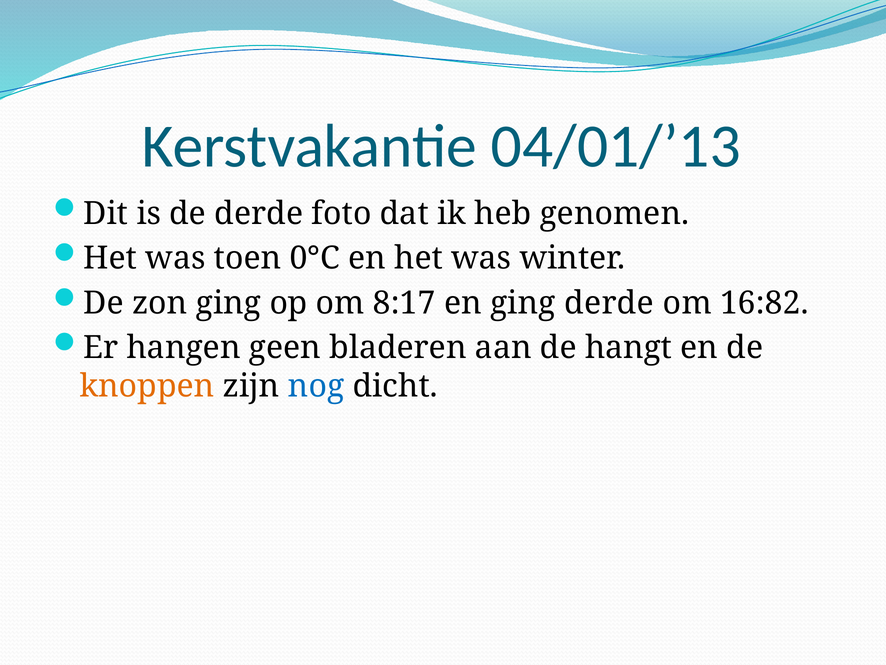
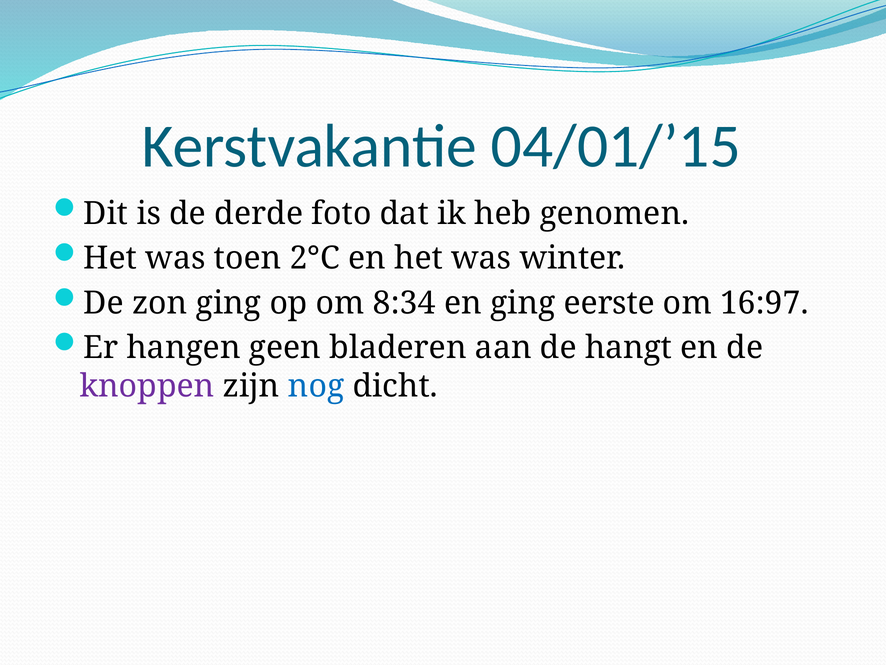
04/01/’13: 04/01/’13 -> 04/01/’15 (616, 146)
0°C: 0°C -> 2°C (315, 258)
8:17: 8:17 -> 8:34 (404, 303)
ging derde: derde -> eerste (609, 303)
16:82: 16:82 -> 16:97 (764, 303)
knoppen colour: orange -> purple (147, 386)
